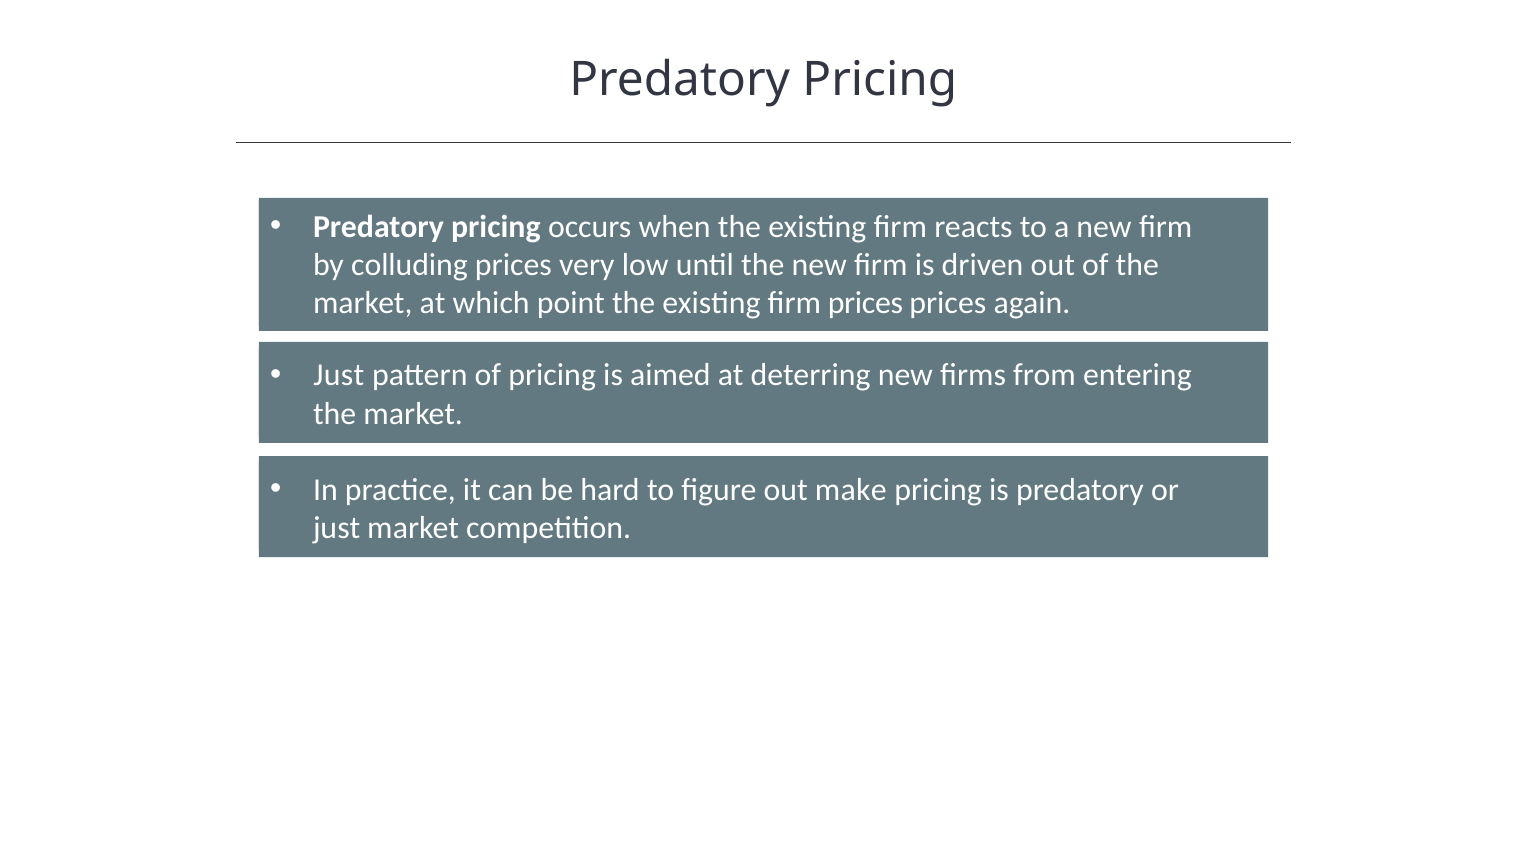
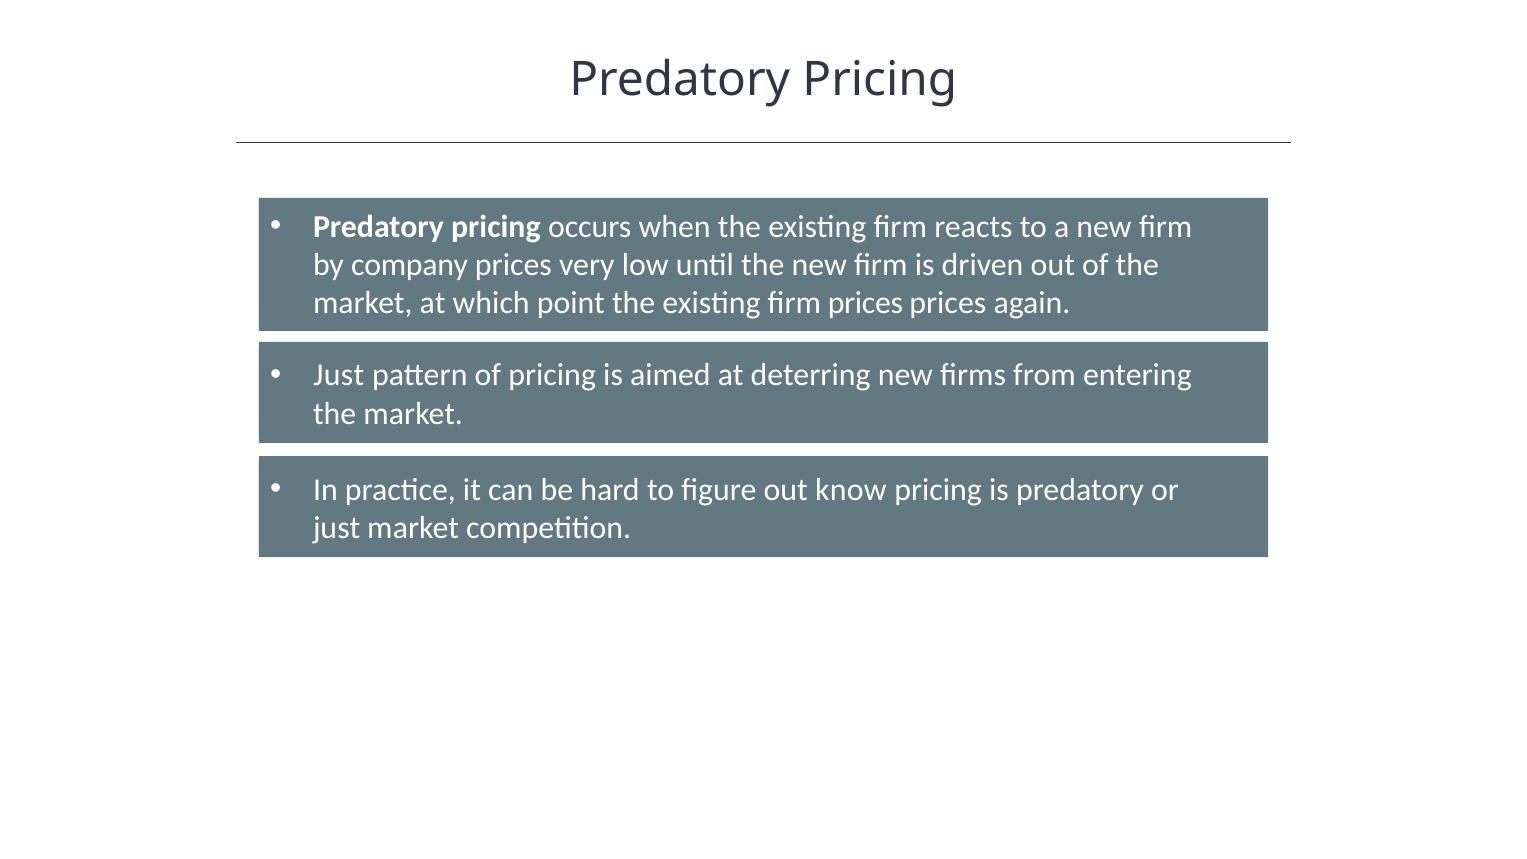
colluding: colluding -> company (410, 265)
make: make -> know (851, 490)
